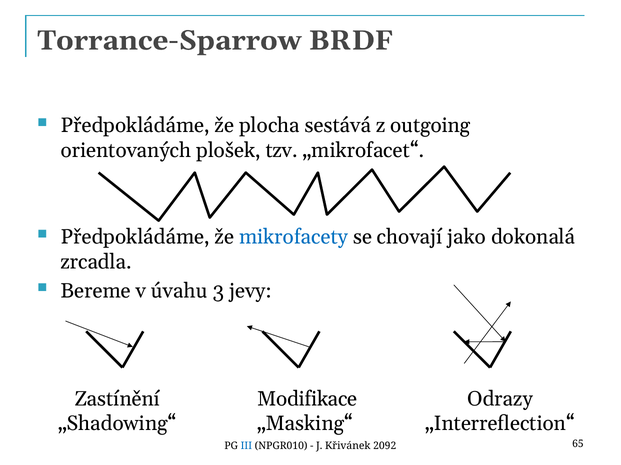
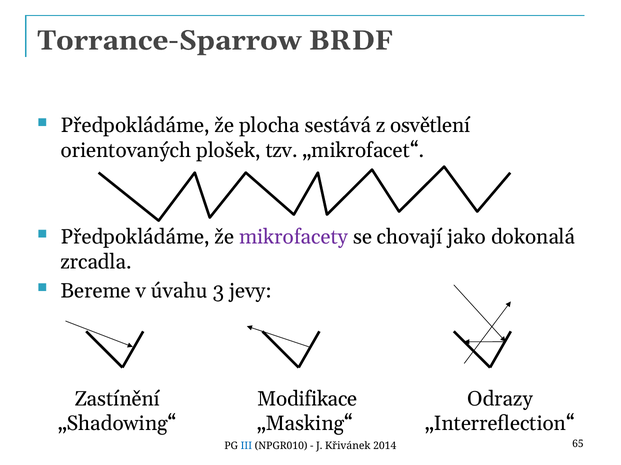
outgoing: outgoing -> osvětlení (430, 126)
mikrofacety colour: blue -> purple (294, 237)
2092: 2092 -> 2014 (385, 447)
